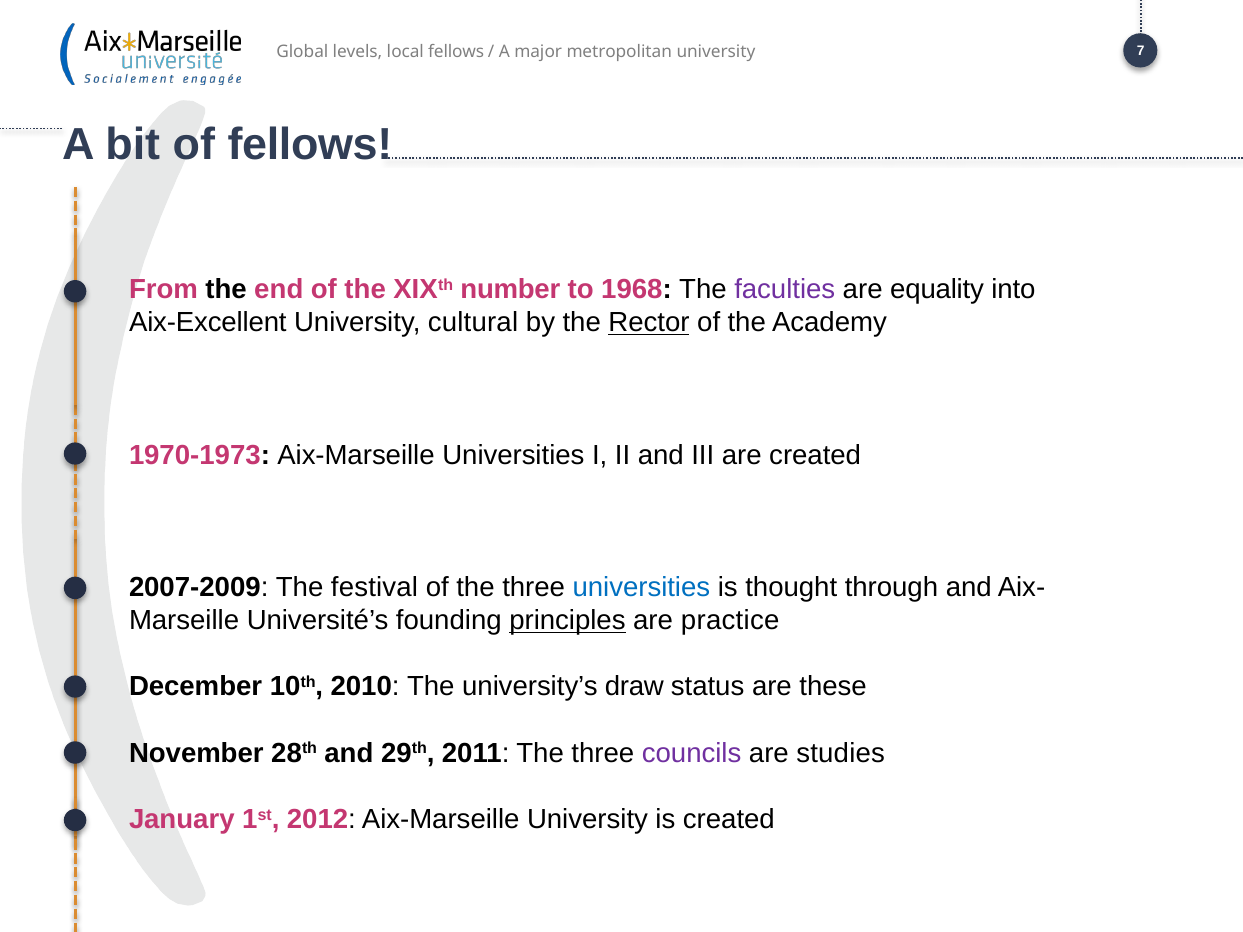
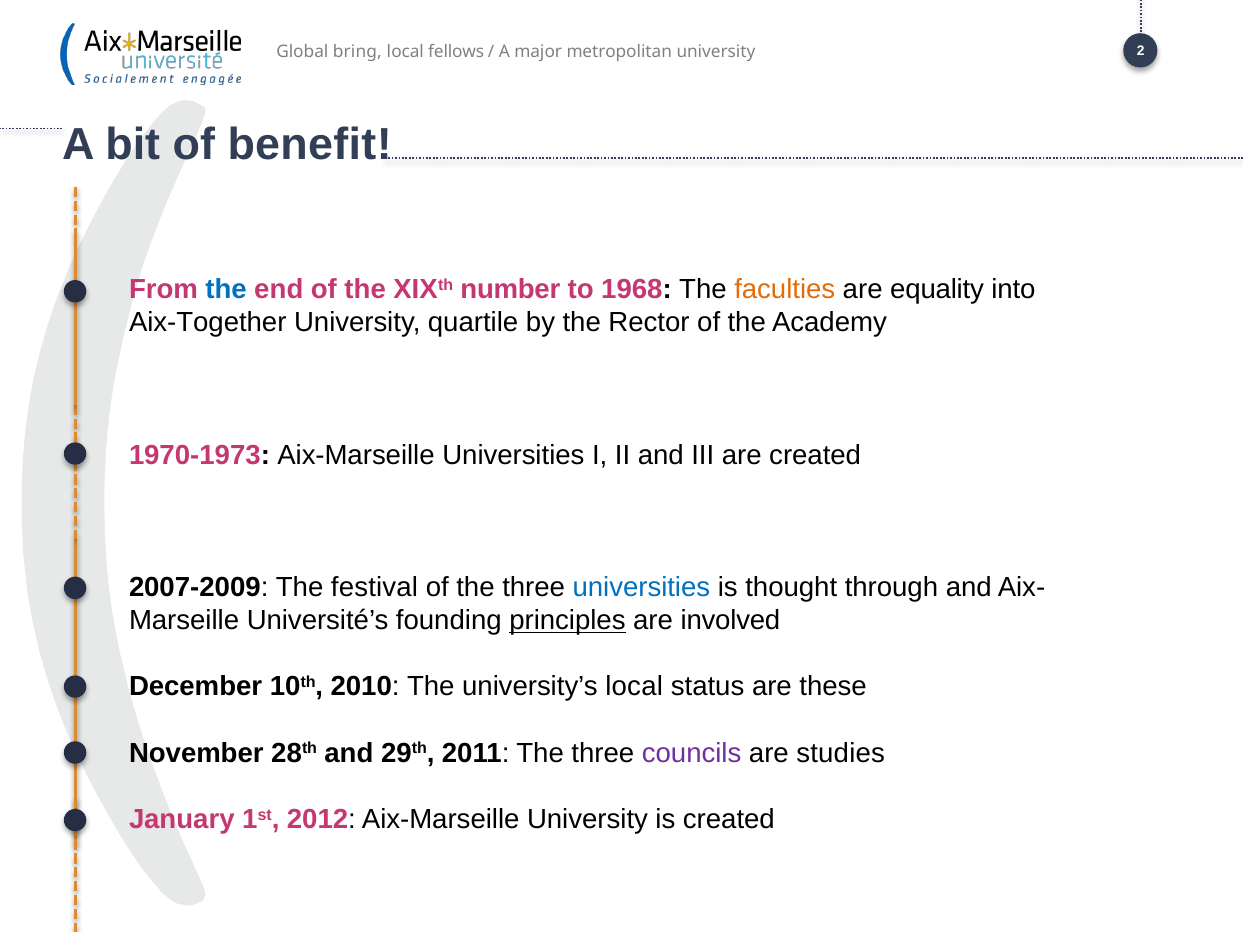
levels: levels -> bring (357, 52)
7: 7 -> 2 (1141, 51)
of fellows: fellows -> benefit (310, 145)
the colour: black -> blue (226, 289)
faculties colour: purple -> orange (785, 289)
Aix-Excellent: Aix-Excellent -> Aix-Together (208, 323)
cultural: cultural -> quartile (473, 323)
Rector underline: present -> none (649, 323)
practice: practice -> involved (730, 621)
university’s draw: draw -> local (634, 687)
